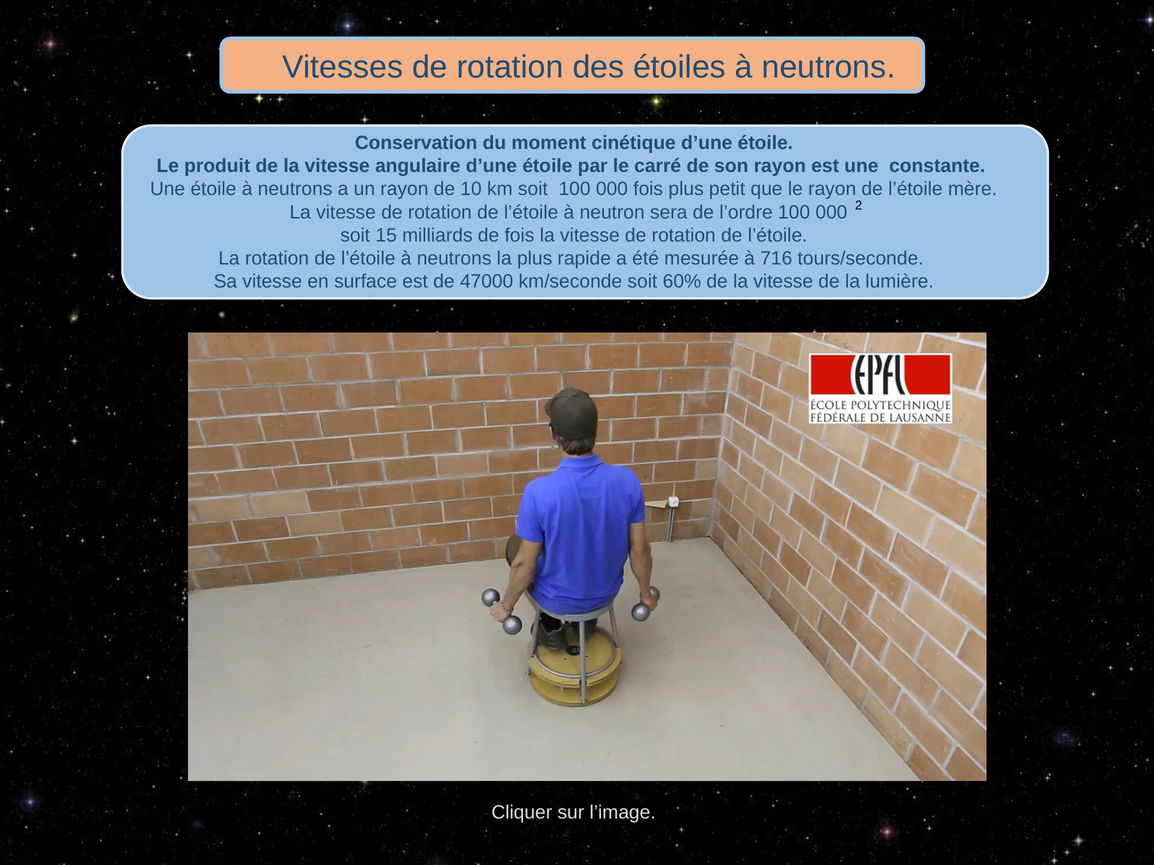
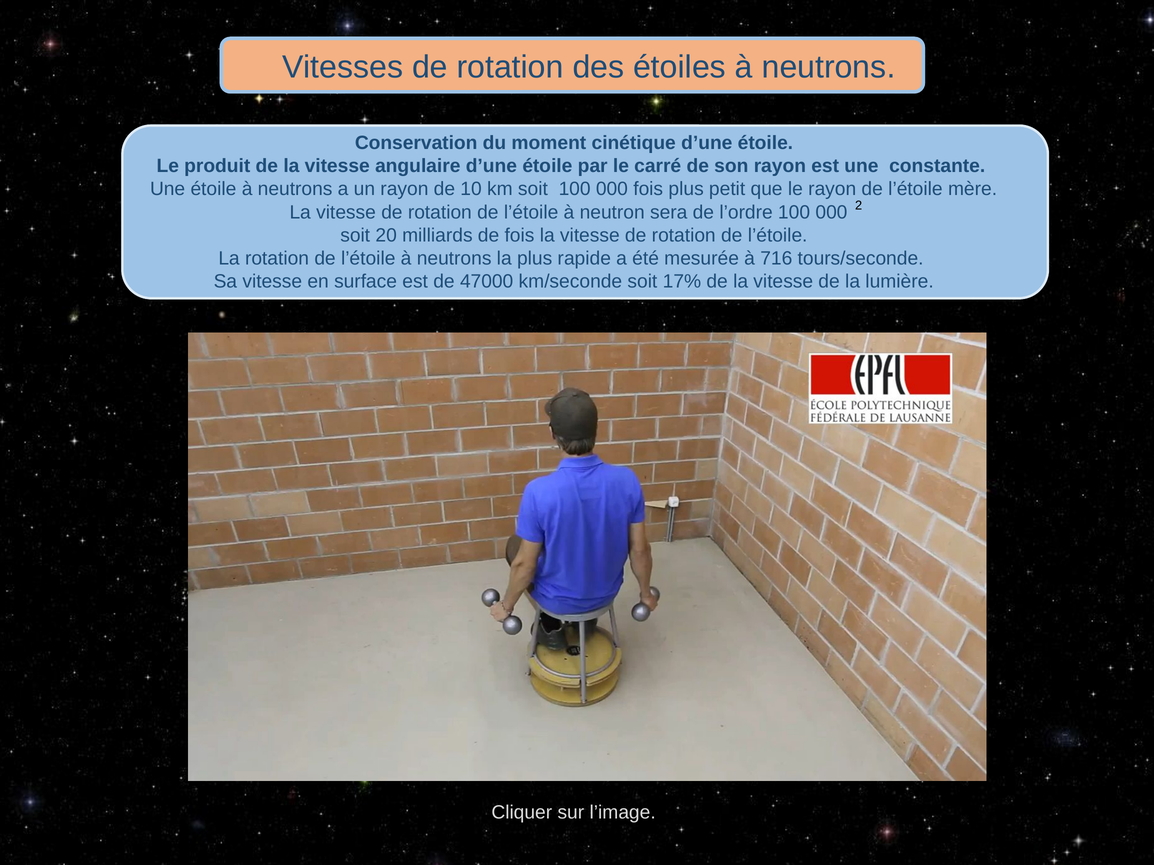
15: 15 -> 20 (386, 235)
60%: 60% -> 17% (682, 282)
